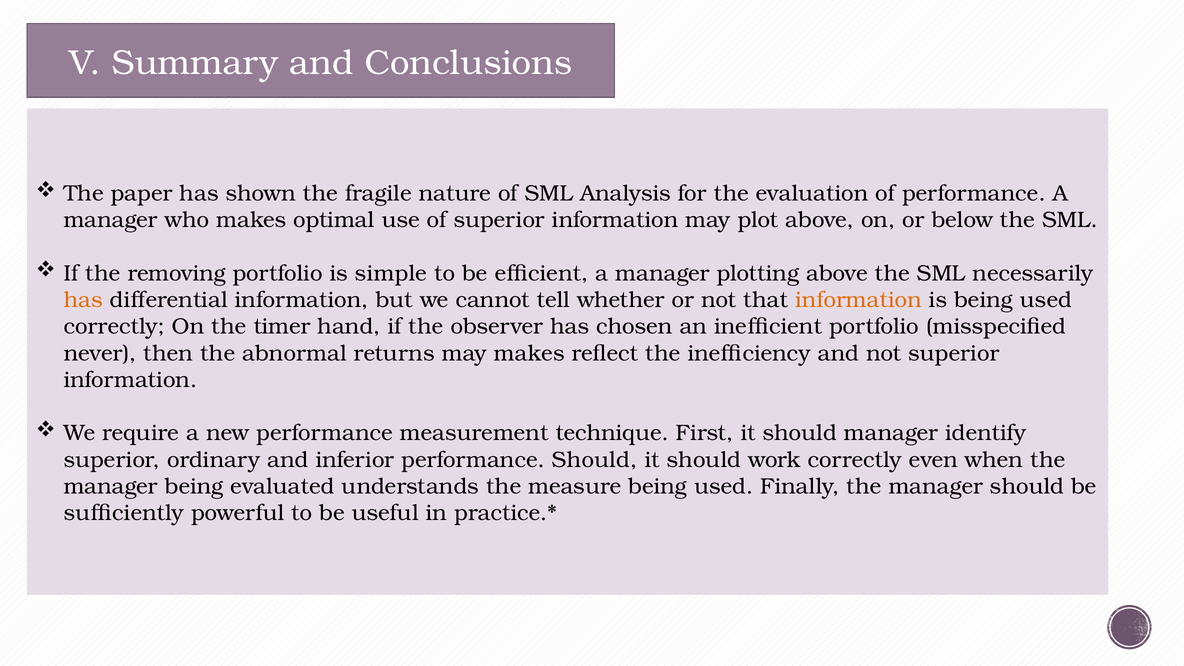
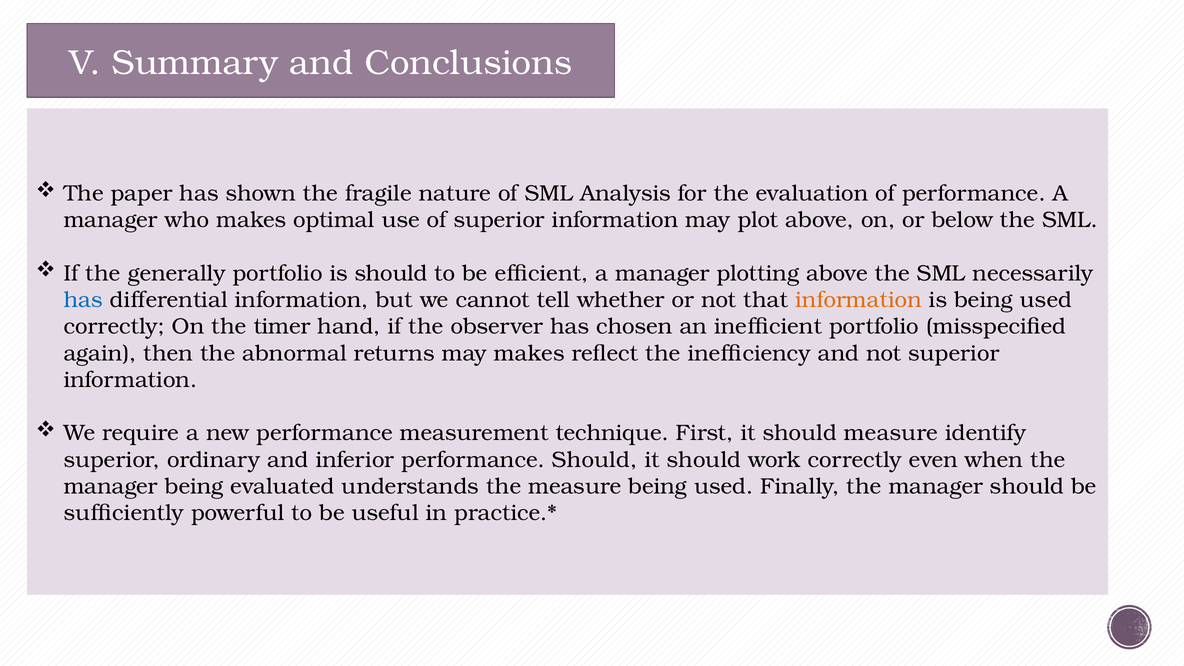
removing: removing -> generally (177, 273)
is simple: simple -> should (391, 273)
has colour: orange -> blue (83, 300)
never: never -> again (100, 353)
should manager: manager -> measure (891, 433)
